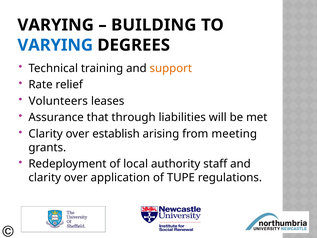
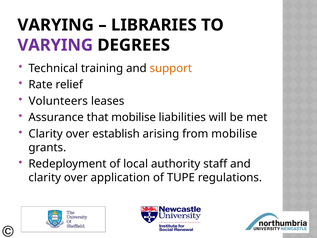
BUILDING: BUILDING -> LIBRARIES (154, 25)
VARYING colour: blue -> purple (55, 45)
that through: through -> mobilise (134, 117)
from meeting: meeting -> mobilise (234, 134)
